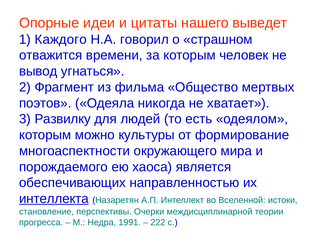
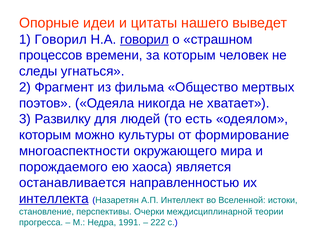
1 Каждого: Каждого -> Говорил (61, 39)
говорил underline: none -> present (144, 39)
отважится: отважится -> процессов (51, 55)
вывод: вывод -> следы (38, 71)
обеспечивающих: обеспечивающих -> останавливается (72, 182)
